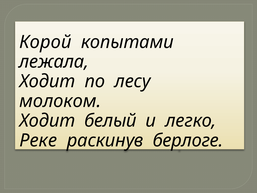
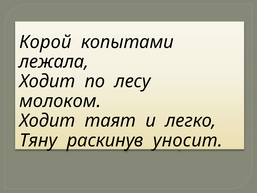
белый: белый -> таят (110, 121)
Реке: Реке -> Тяну (38, 140)
берлоге: берлоге -> уносит (188, 140)
